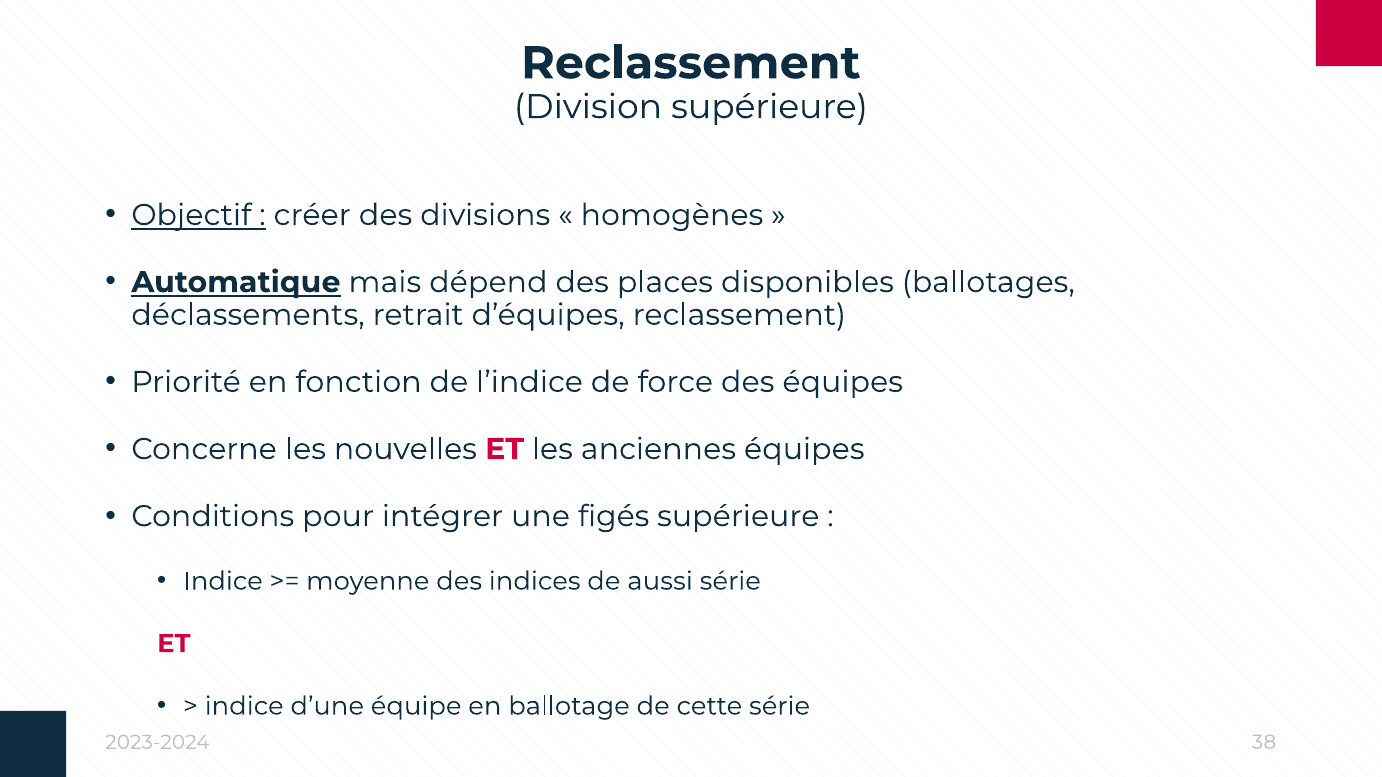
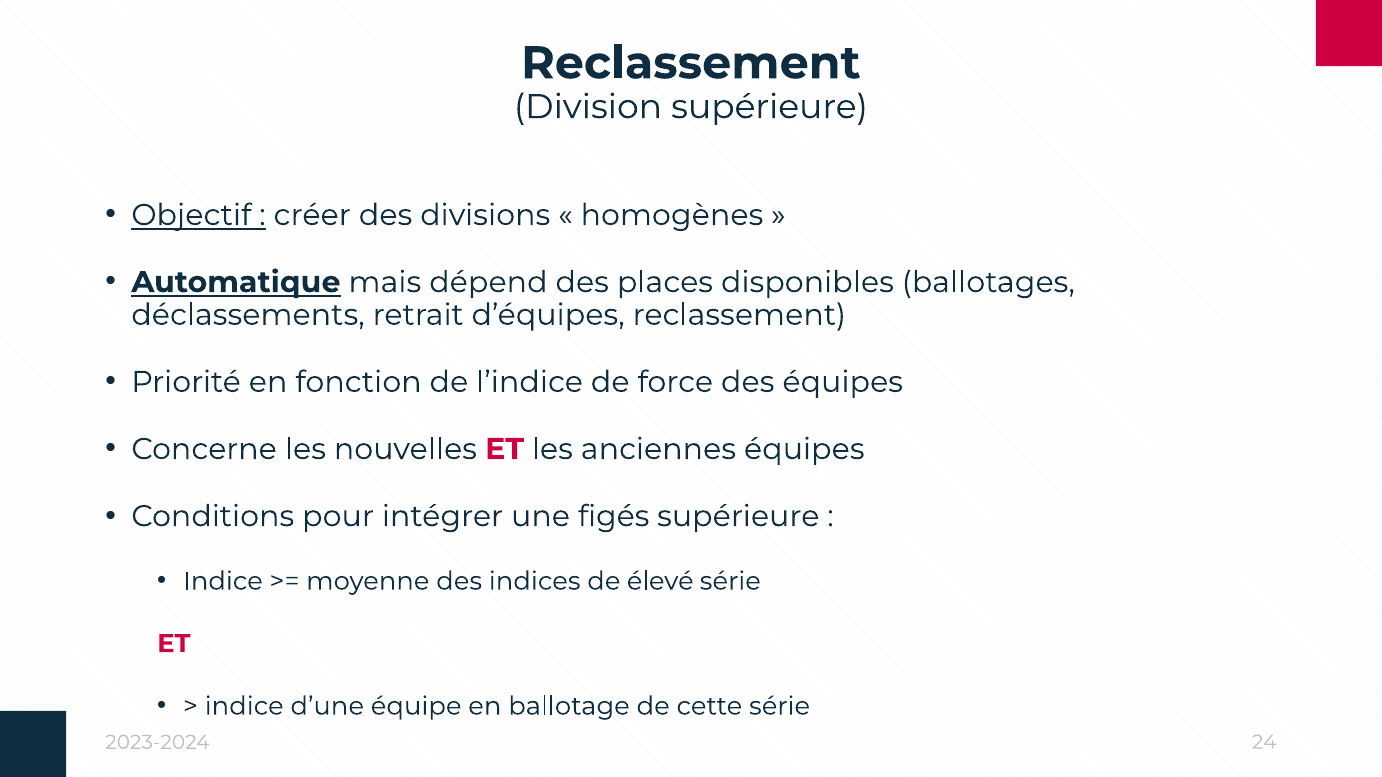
aussi: aussi -> élevé (660, 581)
38: 38 -> 24 (1264, 742)
